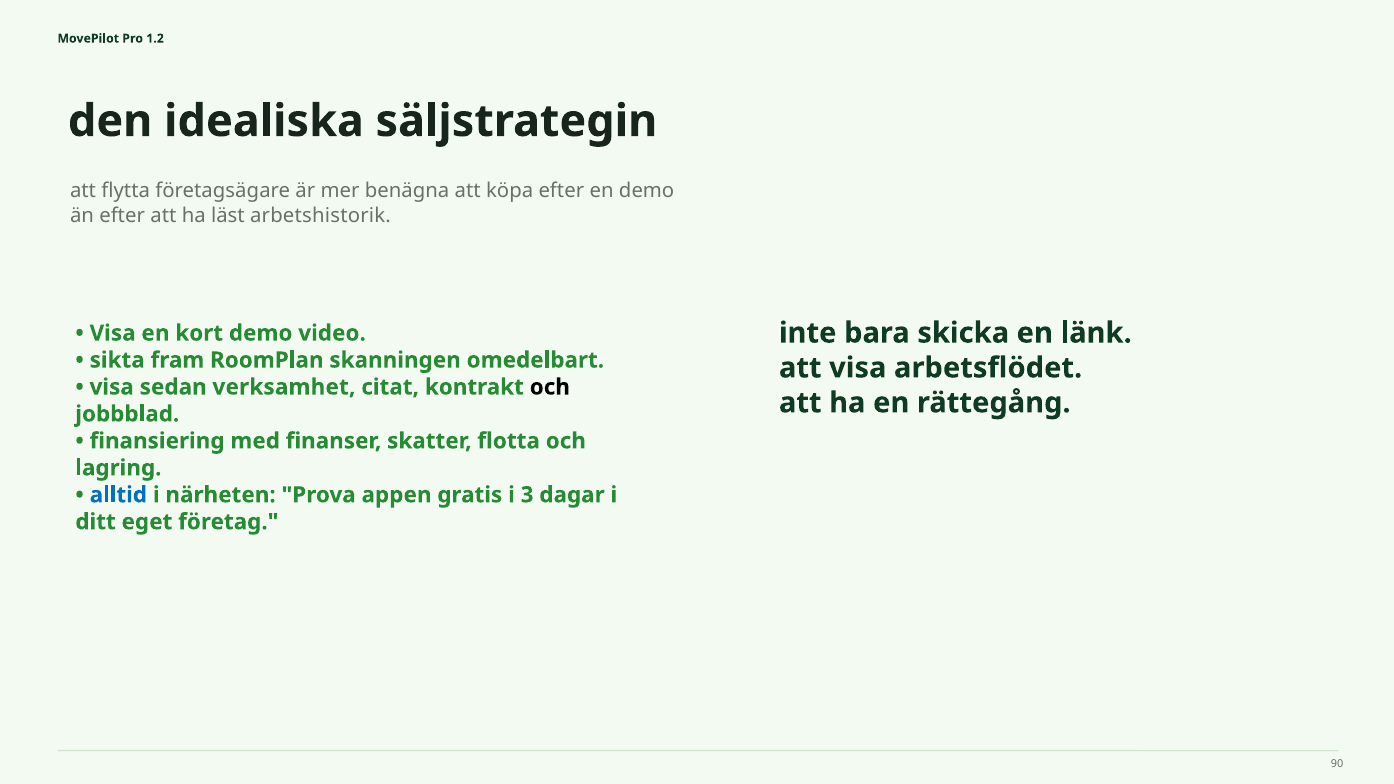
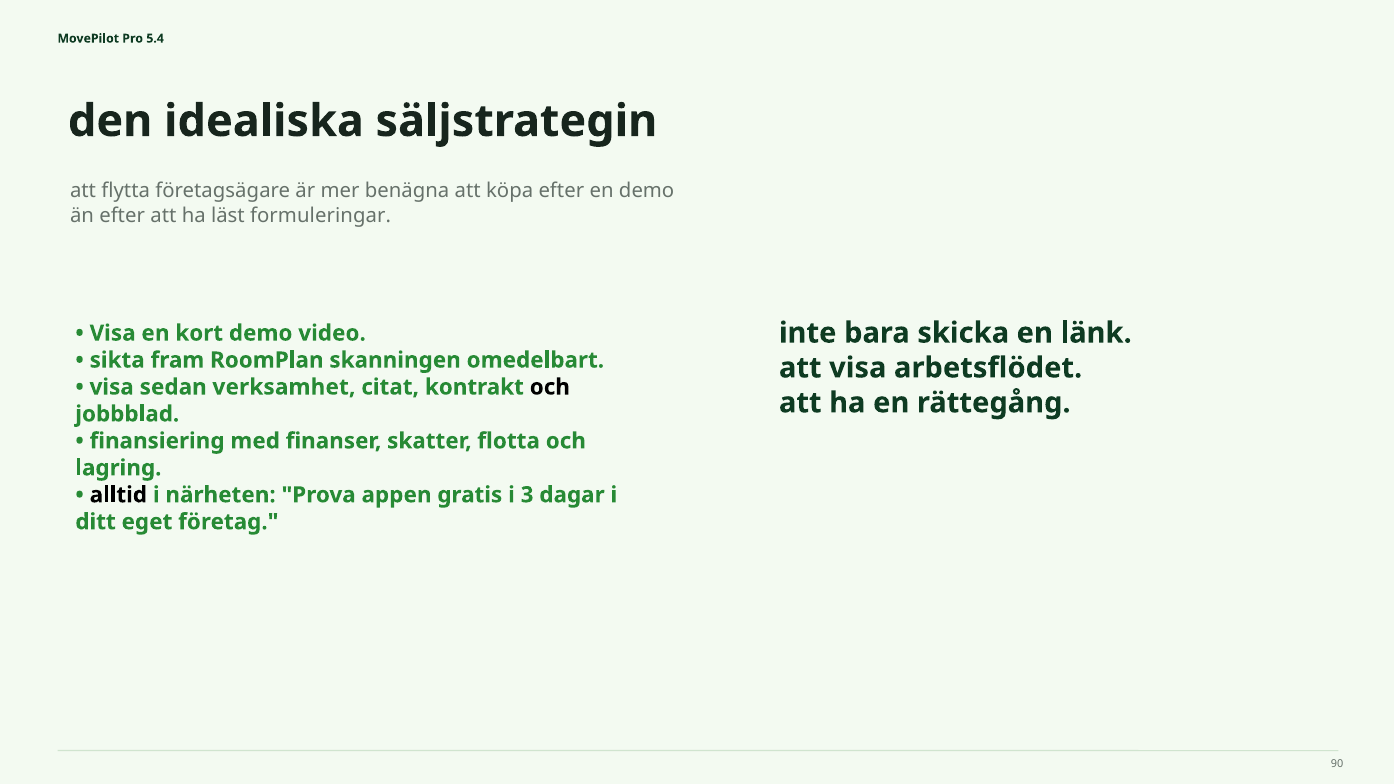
1.2: 1.2 -> 5.4 (155, 38)
arbetshistorik: arbetshistorik -> formuleringar (321, 215)
alltid colour: blue -> black (118, 495)
